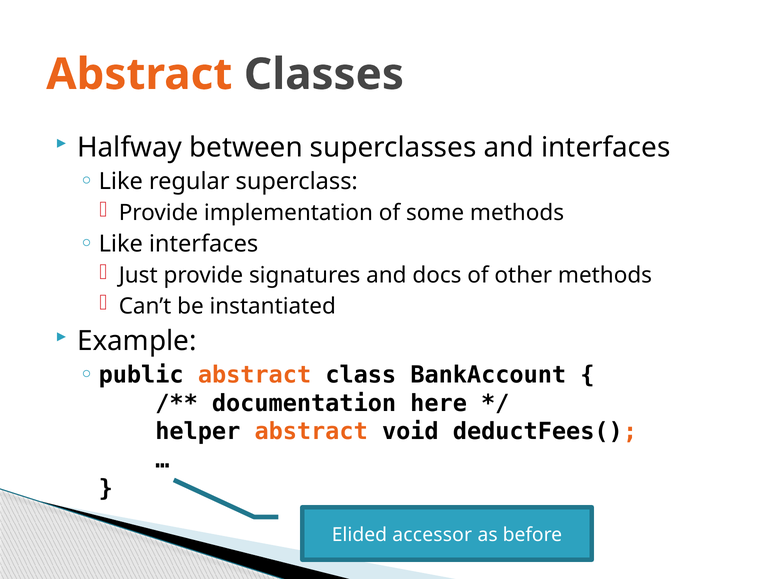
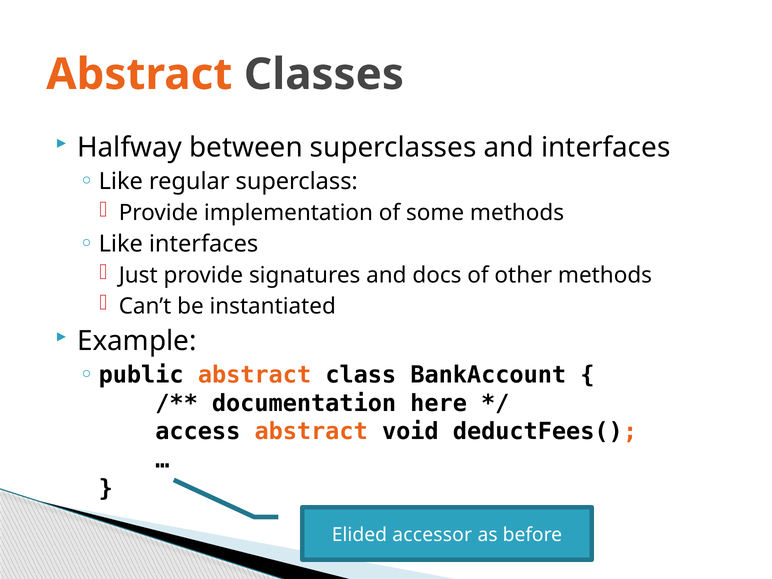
helper: helper -> access (198, 432)
